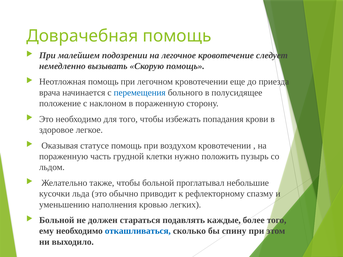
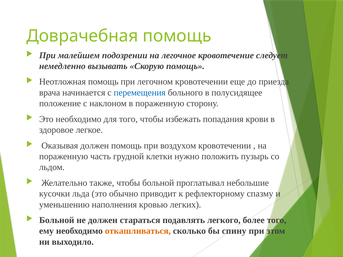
Оказывая статусе: статусе -> должен (95, 146)
каждые: каждые -> легкого (224, 220)
откашливаться colour: blue -> orange (138, 231)
